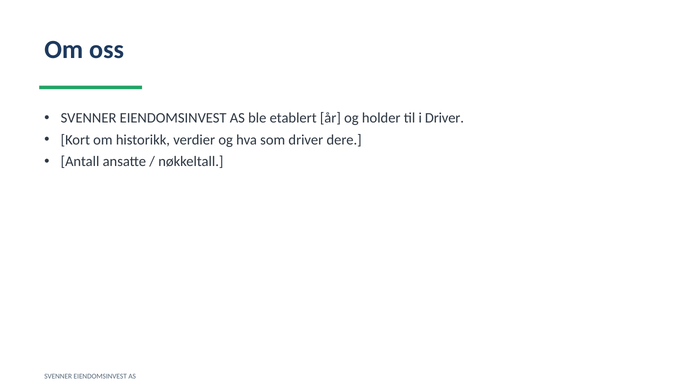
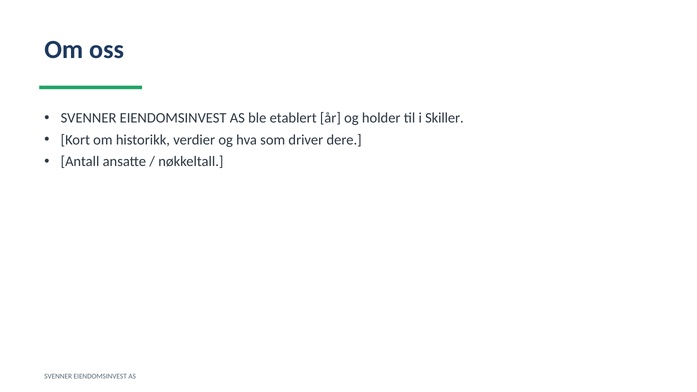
i Driver: Driver -> Skiller (444, 118)
